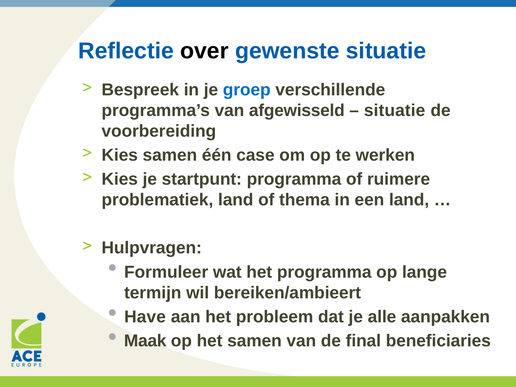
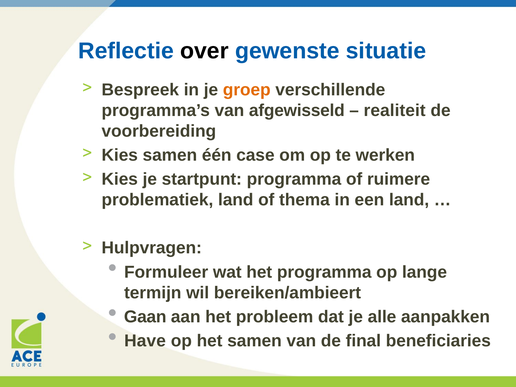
groep colour: blue -> orange (247, 90)
situatie: situatie -> realiteit (395, 110)
Have: Have -> Gaan (145, 317)
Maak: Maak -> Have (145, 341)
